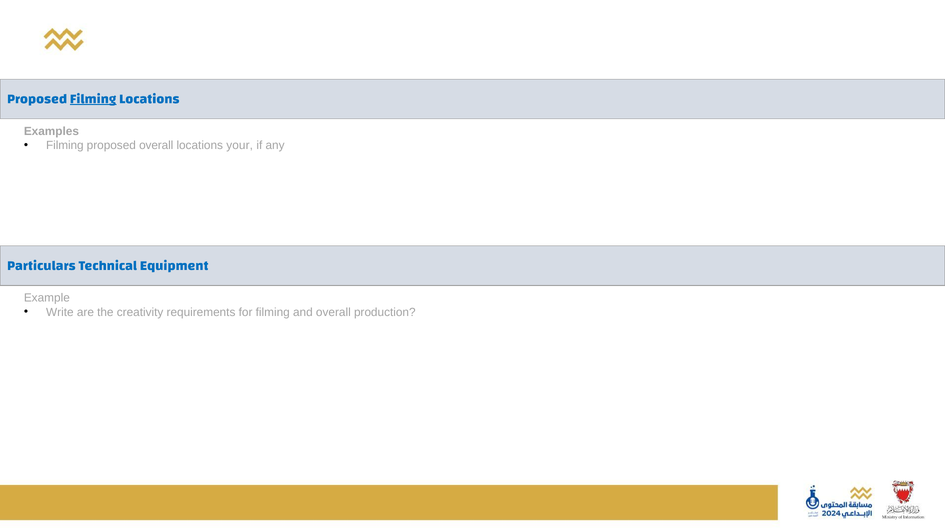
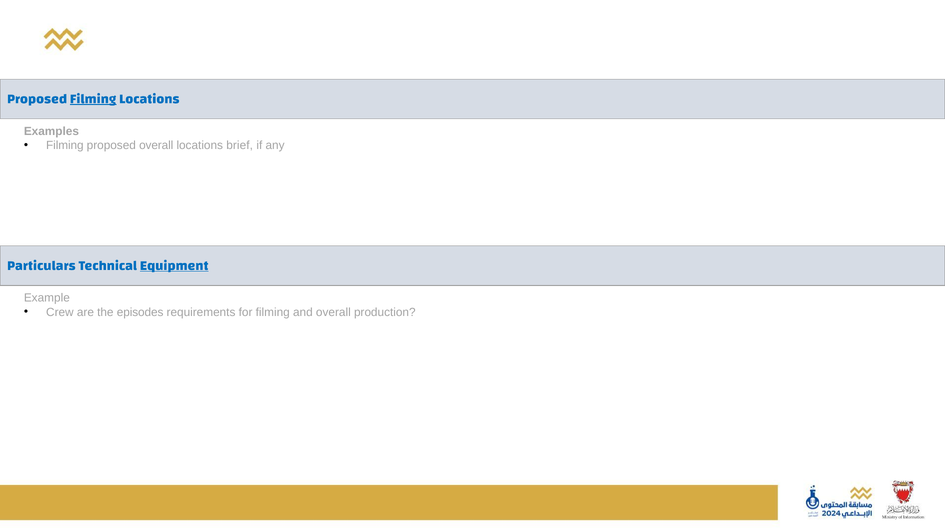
your: your -> brief (240, 146)
Equipment underline: none -> present (174, 266)
Write: Write -> Crew (60, 312)
creativity: creativity -> episodes (140, 312)
